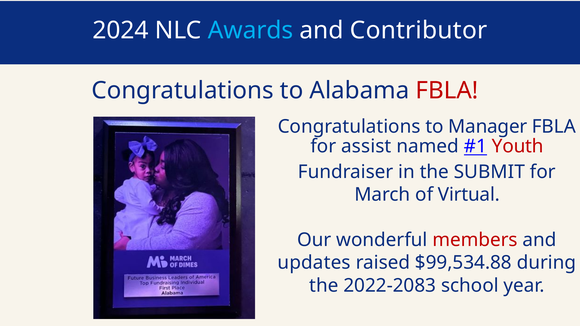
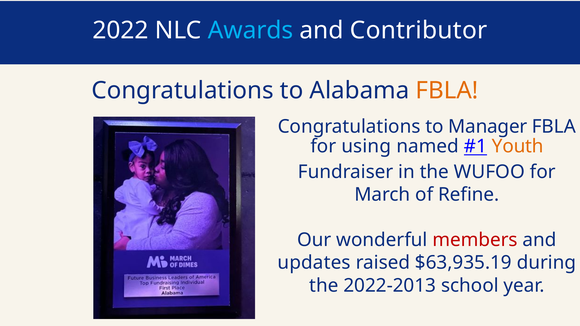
2024: 2024 -> 2022 (120, 30)
FBLA colour: red -> orange (447, 91)
assist: assist -> using (366, 146)
Youth colour: red -> orange (518, 146)
SUBMIT: SUBMIT -> WUFOO (489, 172)
Virtual: Virtual -> Refine (469, 195)
$99,534.88: $99,534.88 -> $63,935.19 (463, 263)
2022-2083: 2022-2083 -> 2022-2013 (390, 286)
